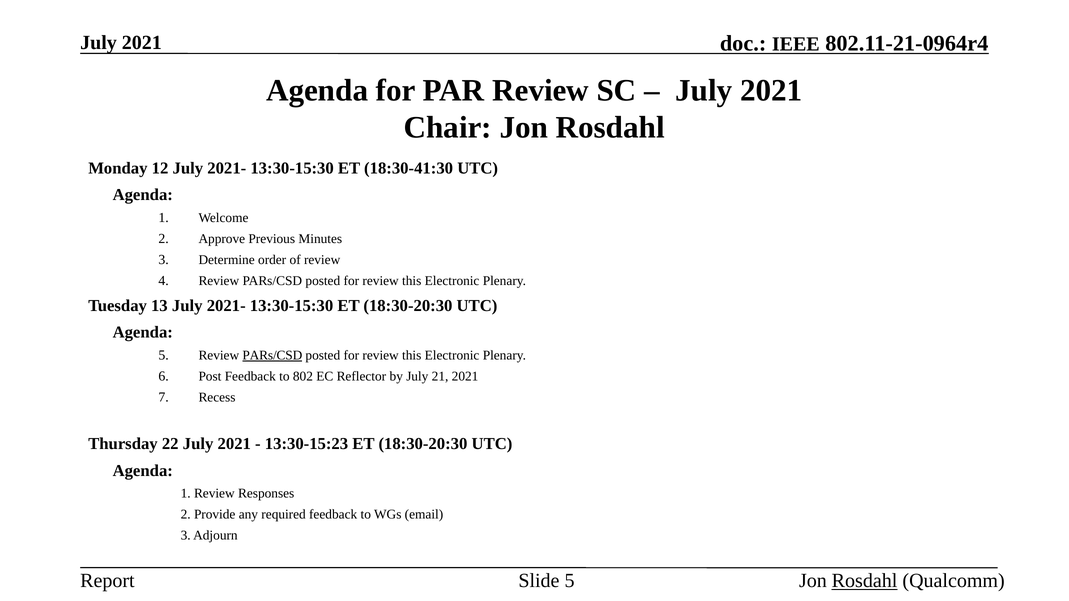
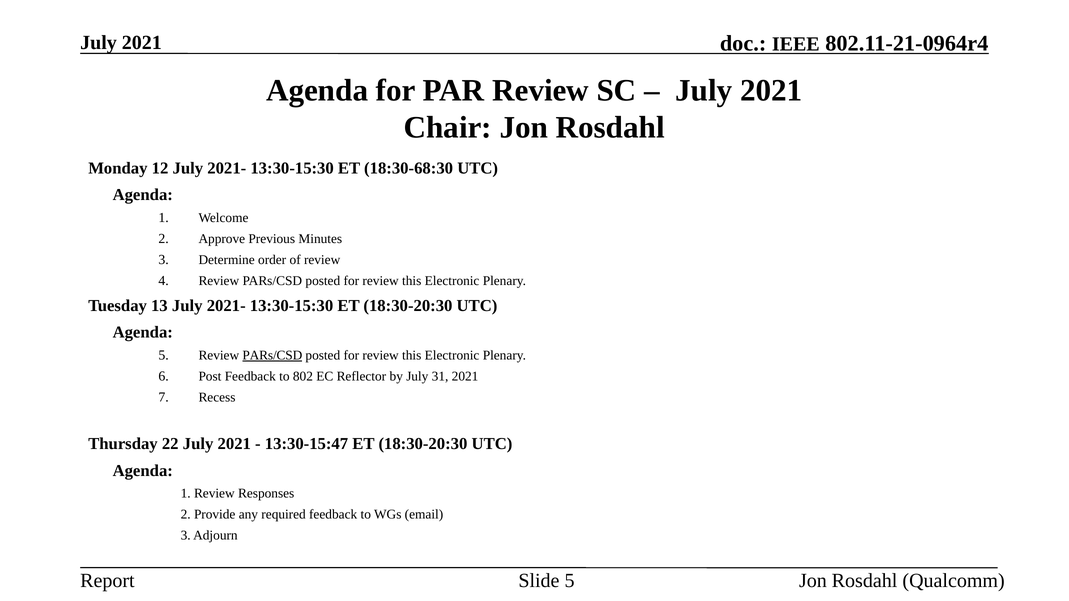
18:30-41:30: 18:30-41:30 -> 18:30-68:30 (409, 168)
21: 21 -> 31 (440, 377)
13:30-15:23: 13:30-15:23 -> 13:30-15:47 (307, 444)
Rosdahl underline: present -> none (865, 581)
